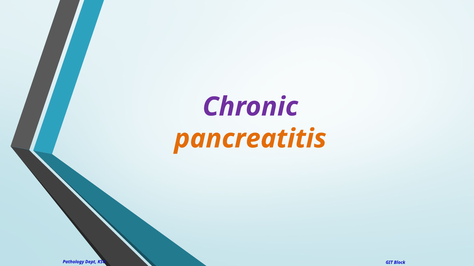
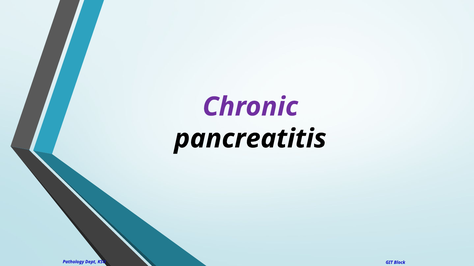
pancreatitis colour: orange -> black (250, 139)
